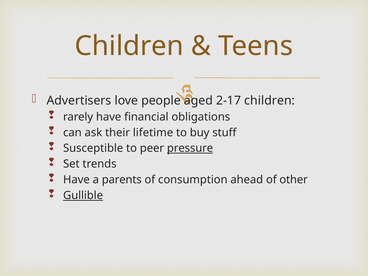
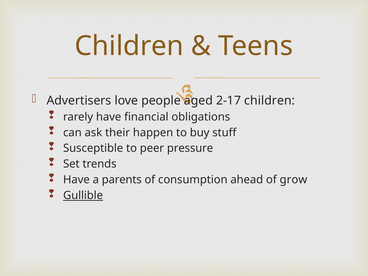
lifetime: lifetime -> happen (153, 133)
pressure underline: present -> none (190, 148)
other: other -> grow (293, 180)
